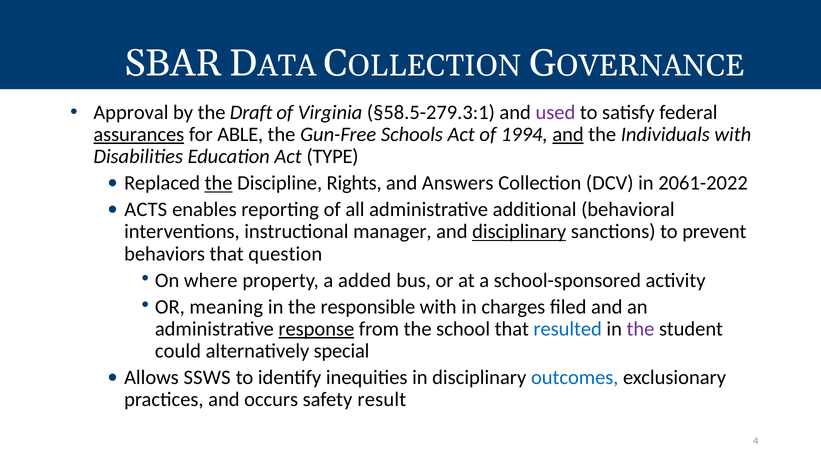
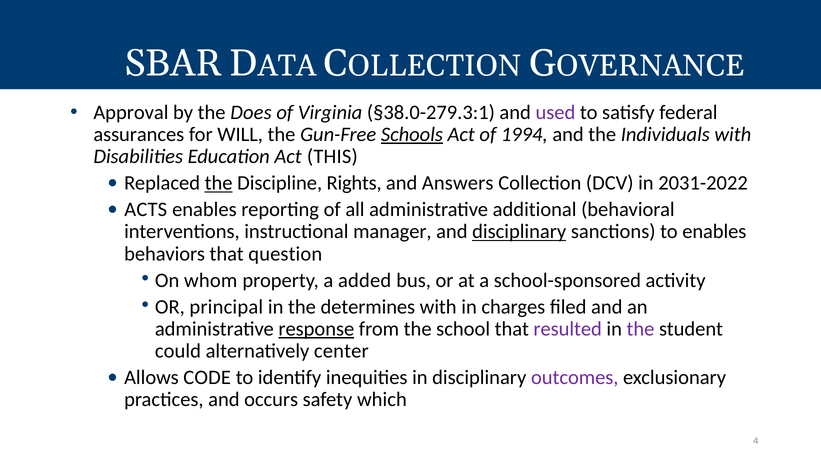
Draft: Draft -> Does (251, 112)
§58.5-279.3:1: §58.5-279.3:1 -> §38.0-279.3:1 (431, 112)
assurances underline: present -> none (139, 134)
ABLE: ABLE -> WILL (240, 134)
Schools underline: none -> present (412, 134)
and underline: present -> none (568, 134)
TYPE: TYPE -> THIS (332, 157)
2061-2022: 2061-2022 -> 2031-2022 (703, 183)
to prevent: prevent -> enables (714, 232)
where: where -> whom (211, 280)
meaning: meaning -> principal (226, 307)
responsible: responsible -> determines (368, 307)
resulted colour: blue -> purple (568, 329)
special: special -> center (341, 351)
SSWS: SSWS -> CODE (207, 377)
outcomes colour: blue -> purple (575, 377)
result: result -> which (382, 400)
